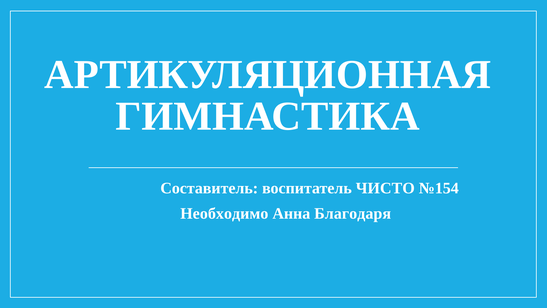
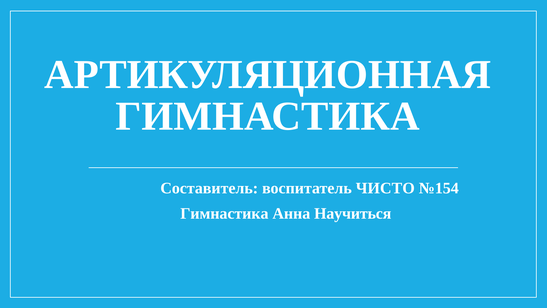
Необходимо: Необходимо -> Гимнастика (224, 213)
Благодаря: Благодаря -> Научиться (353, 213)
